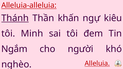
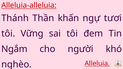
Thánh underline: present -> none (15, 18)
kiêu: kiêu -> tươi (113, 18)
Minh: Minh -> Vững (32, 34)
